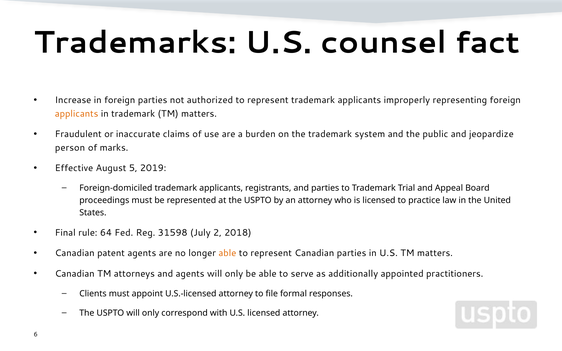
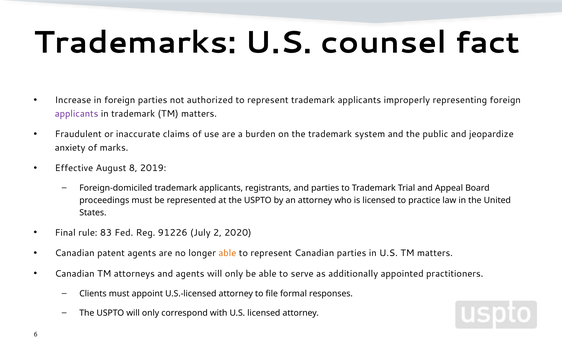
applicants colour: orange -> purple (77, 114)
person: person -> anxiety (70, 148)
5: 5 -> 8 (133, 168)
64: 64 -> 83 (106, 233)
31598: 31598 -> 91226 (173, 233)
2018: 2018 -> 2020 (238, 233)
